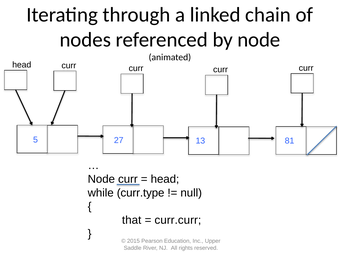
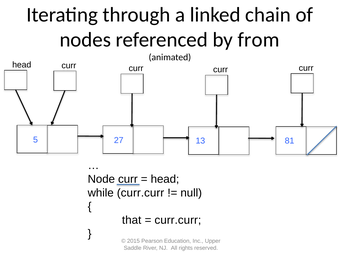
by node: node -> from (259, 40)
while curr.type: curr.type -> curr.curr (141, 193)
